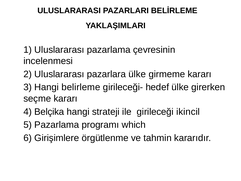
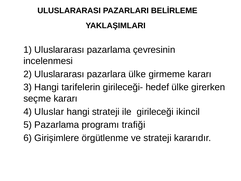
belirleme: belirleme -> tarifelerin (81, 87)
Belçika: Belçika -> Uluslar (49, 112)
which: which -> trafiği (134, 125)
ve tahmin: tahmin -> strateji (158, 138)
